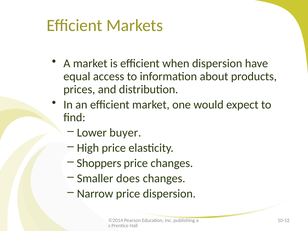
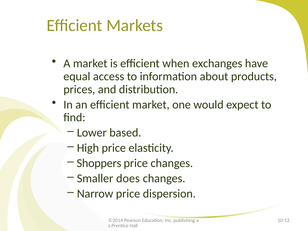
when dispersion: dispersion -> exchanges (217, 63)
buyer: buyer -> based (125, 133)
